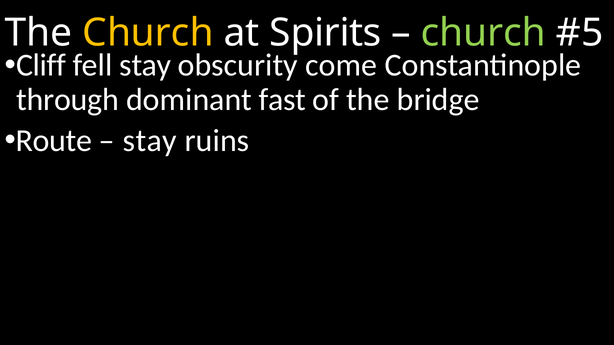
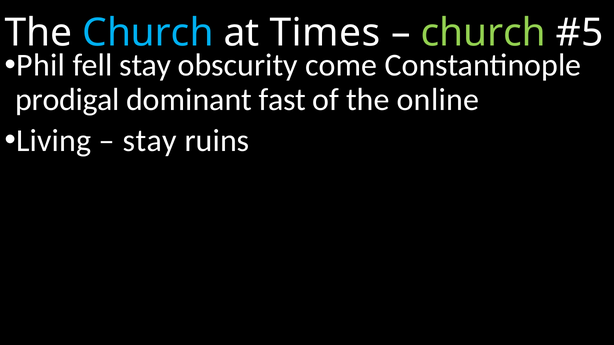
Church colour: yellow -> light blue (148, 33)
Spirits: Spirits -> Times (325, 33)
Cliff: Cliff -> Phil (41, 65)
through: through -> prodigal (68, 100)
bridge: bridge -> online (438, 100)
Route: Route -> Living (54, 141)
